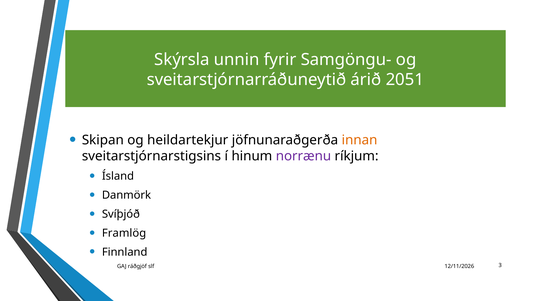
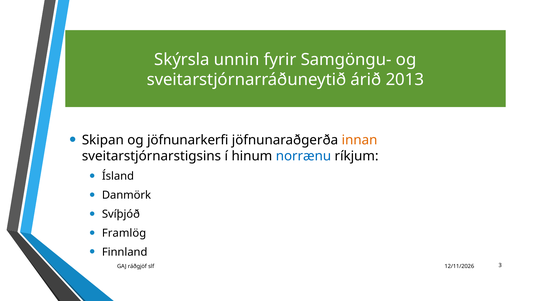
2051: 2051 -> 2013 (405, 80)
heildartekjur: heildartekjur -> jöfnunarkerfi (188, 140)
norrænu colour: purple -> blue (303, 156)
